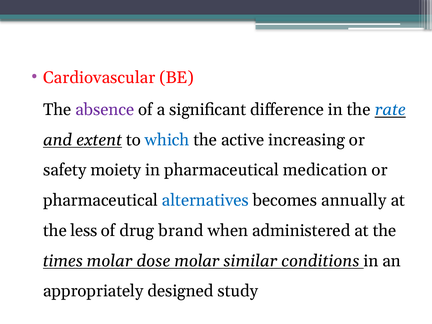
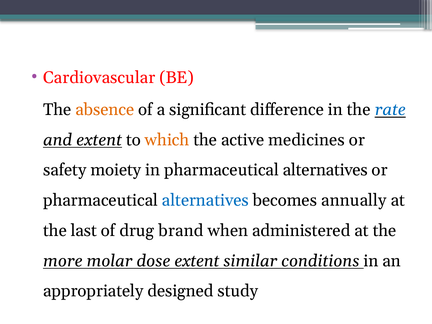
absence colour: purple -> orange (105, 110)
which colour: blue -> orange (167, 140)
increasing: increasing -> medicines (307, 140)
in pharmaceutical medication: medication -> alternatives (325, 170)
less: less -> last (84, 231)
times: times -> more (63, 261)
dose molar: molar -> extent (197, 261)
